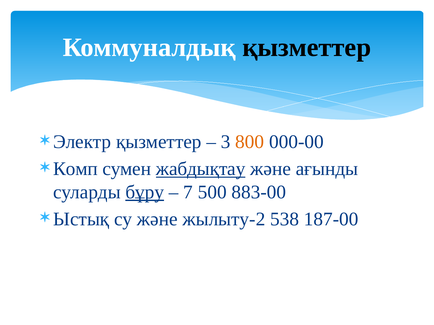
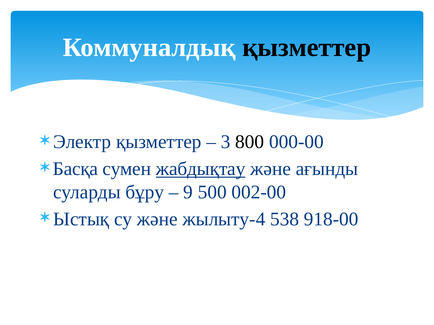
800 colour: orange -> black (250, 142)
Комп: Комп -> Басқа (75, 169)
бұру underline: present -> none (145, 192)
7: 7 -> 9 (188, 192)
883-00: 883-00 -> 002-00 (259, 192)
жылыту-2: жылыту-2 -> жылыту-4 (224, 219)
187-00: 187-00 -> 918-00 (331, 219)
